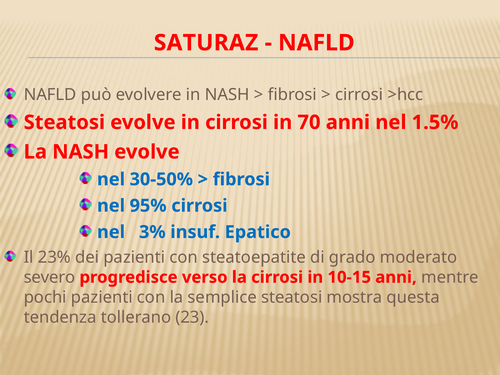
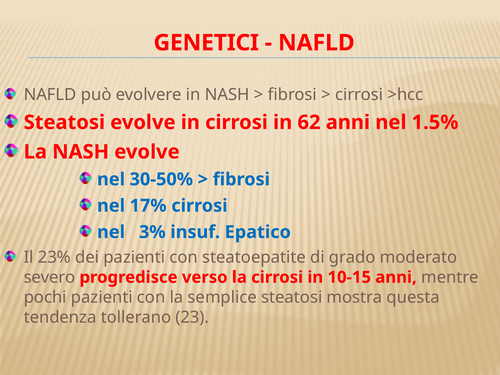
SATURAZ: SATURAZ -> GENETICI (206, 43)
70: 70 -> 62 (309, 122)
95%: 95% -> 17% (148, 206)
